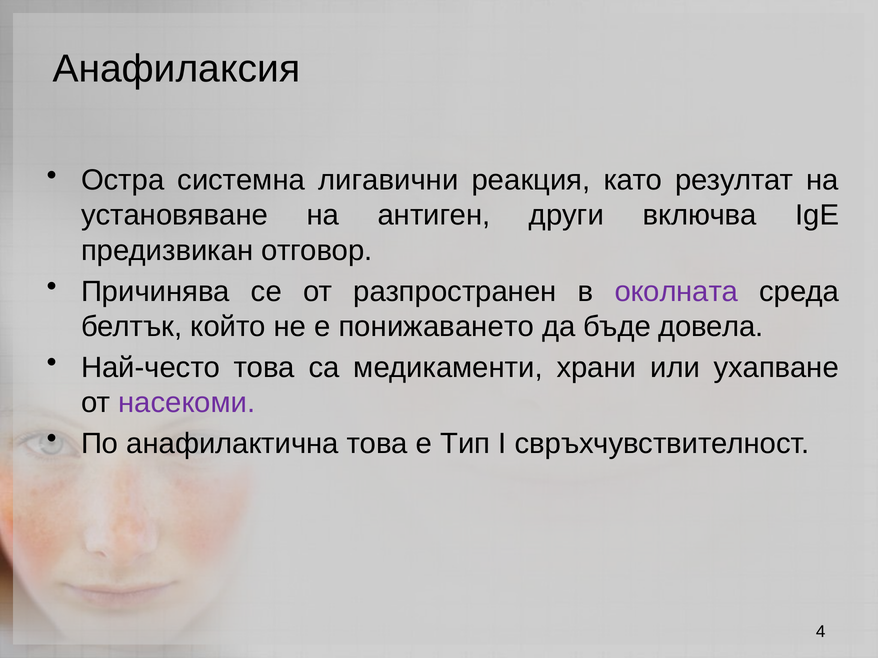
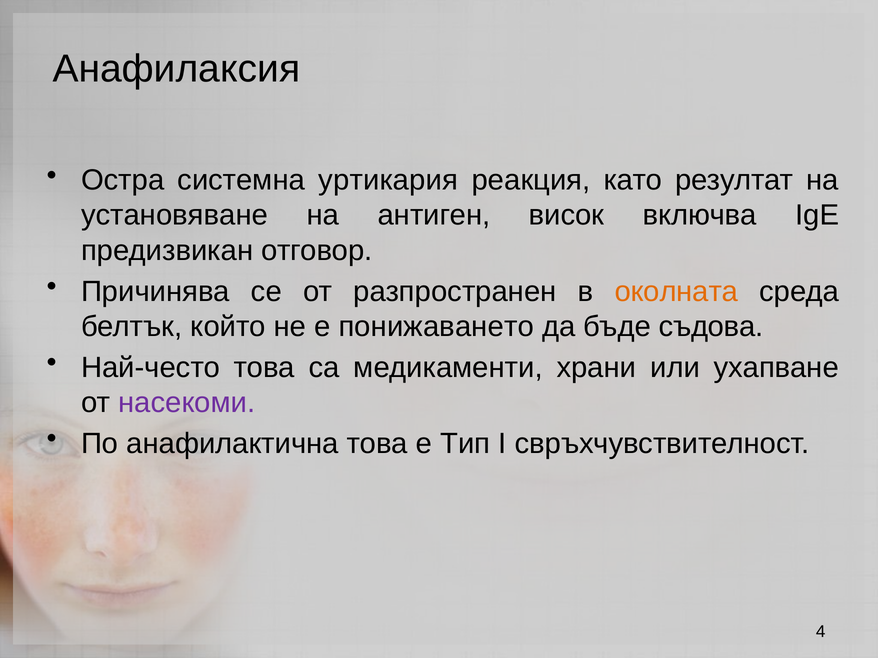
лигавични: лигавични -> уртикария (388, 180)
други: други -> висок (567, 216)
околната colour: purple -> orange (676, 292)
довела: довела -> съдова (711, 327)
